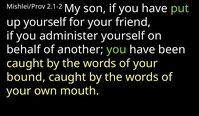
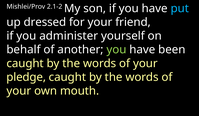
put colour: light green -> light blue (180, 8)
up yourself: yourself -> dressed (45, 22)
bound: bound -> pledge (26, 78)
